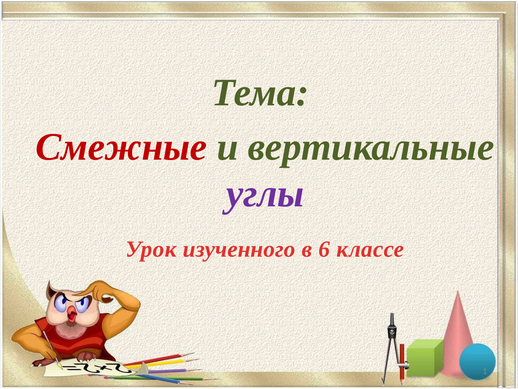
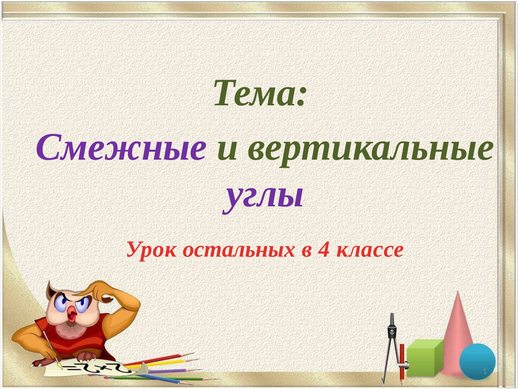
Смежные colour: red -> purple (121, 147)
изученного: изученного -> остальных (239, 249)
6: 6 -> 4 (324, 249)
